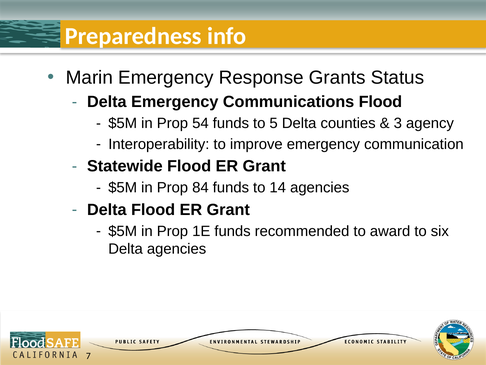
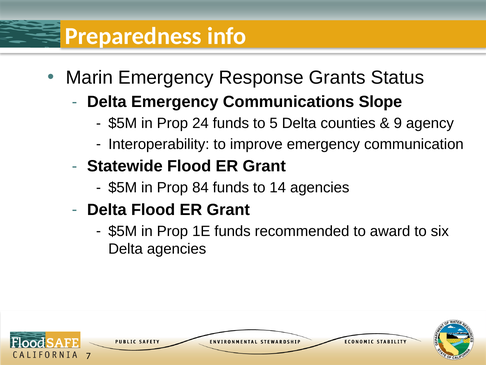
Communications Flood: Flood -> Slope (380, 102)
54: 54 -> 24 (200, 123)
3: 3 -> 9 (398, 123)
